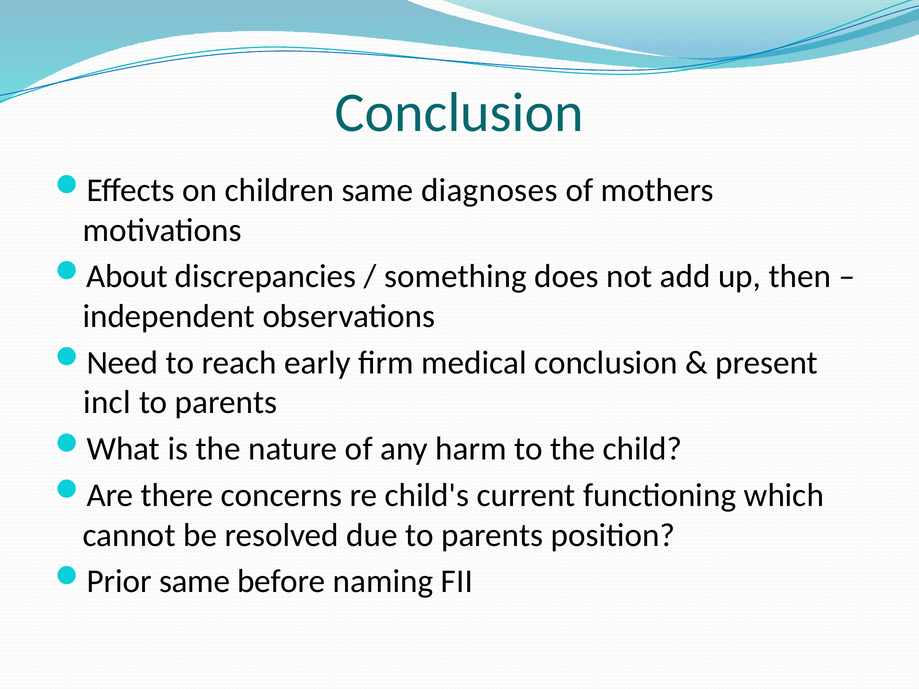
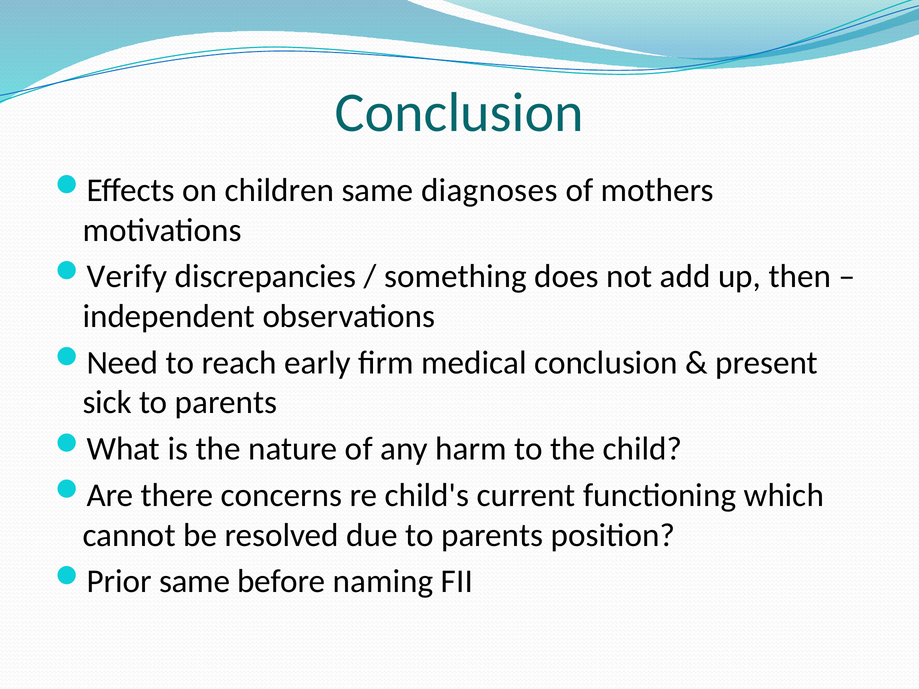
About: About -> Verify (127, 277)
incl: incl -> sick (107, 403)
